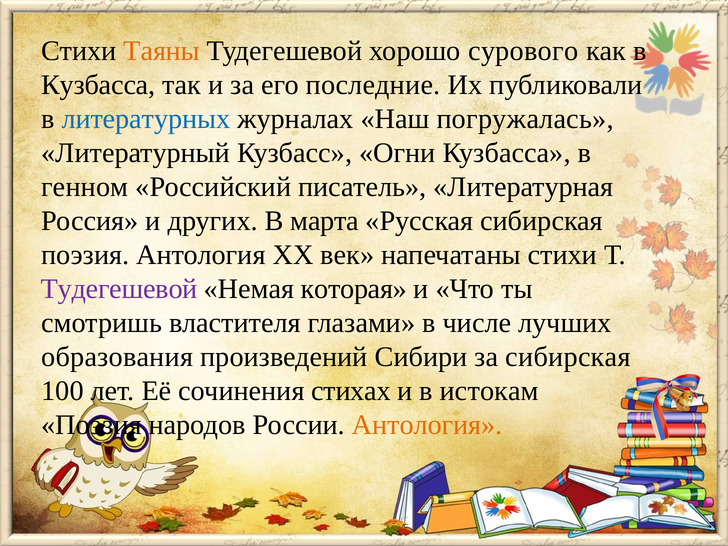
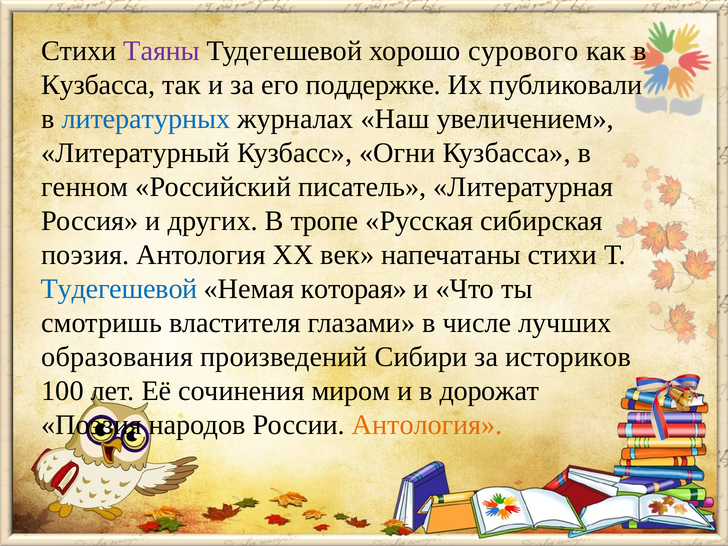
Таяны colour: orange -> purple (162, 51)
последние: последние -> поддержке (373, 85)
погружалась: погружалась -> увеличением (525, 119)
марта: марта -> тропе (325, 221)
Тудегешевой colour: purple -> blue (119, 289)
за сибирская: сибирская -> историков (568, 357)
стихах: стихах -> миром (351, 391)
истокам: истокам -> дорожат (489, 391)
